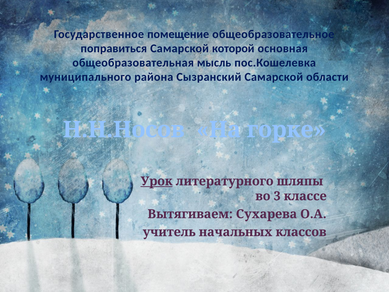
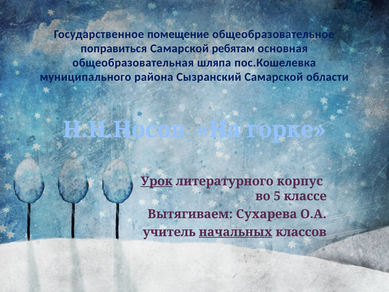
которой: которой -> ребятам (233, 48)
мысль: мысль -> шляпа (214, 63)
шляпы: шляпы -> корпус (300, 181)
3: 3 -> 5 (277, 196)
начальных underline: none -> present (236, 232)
